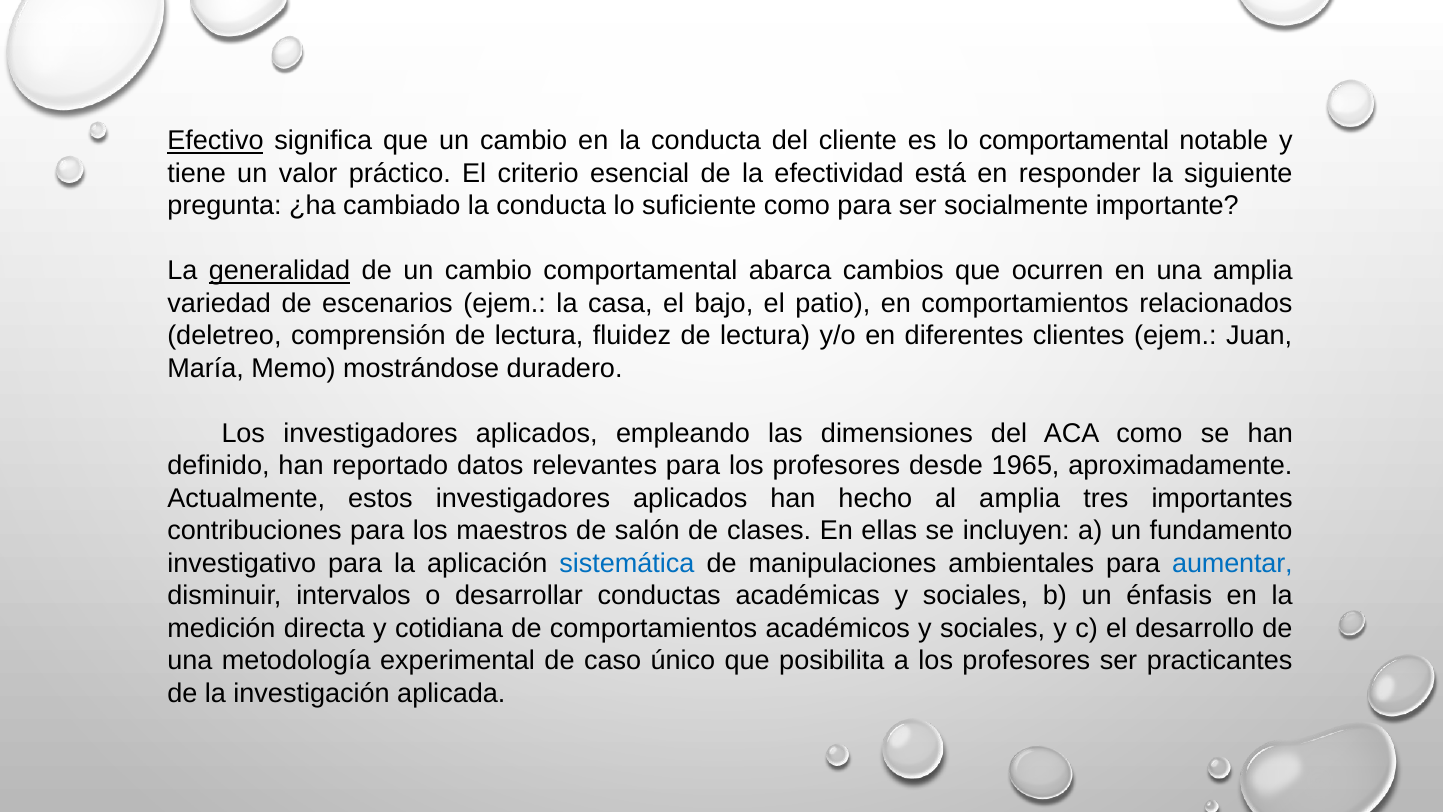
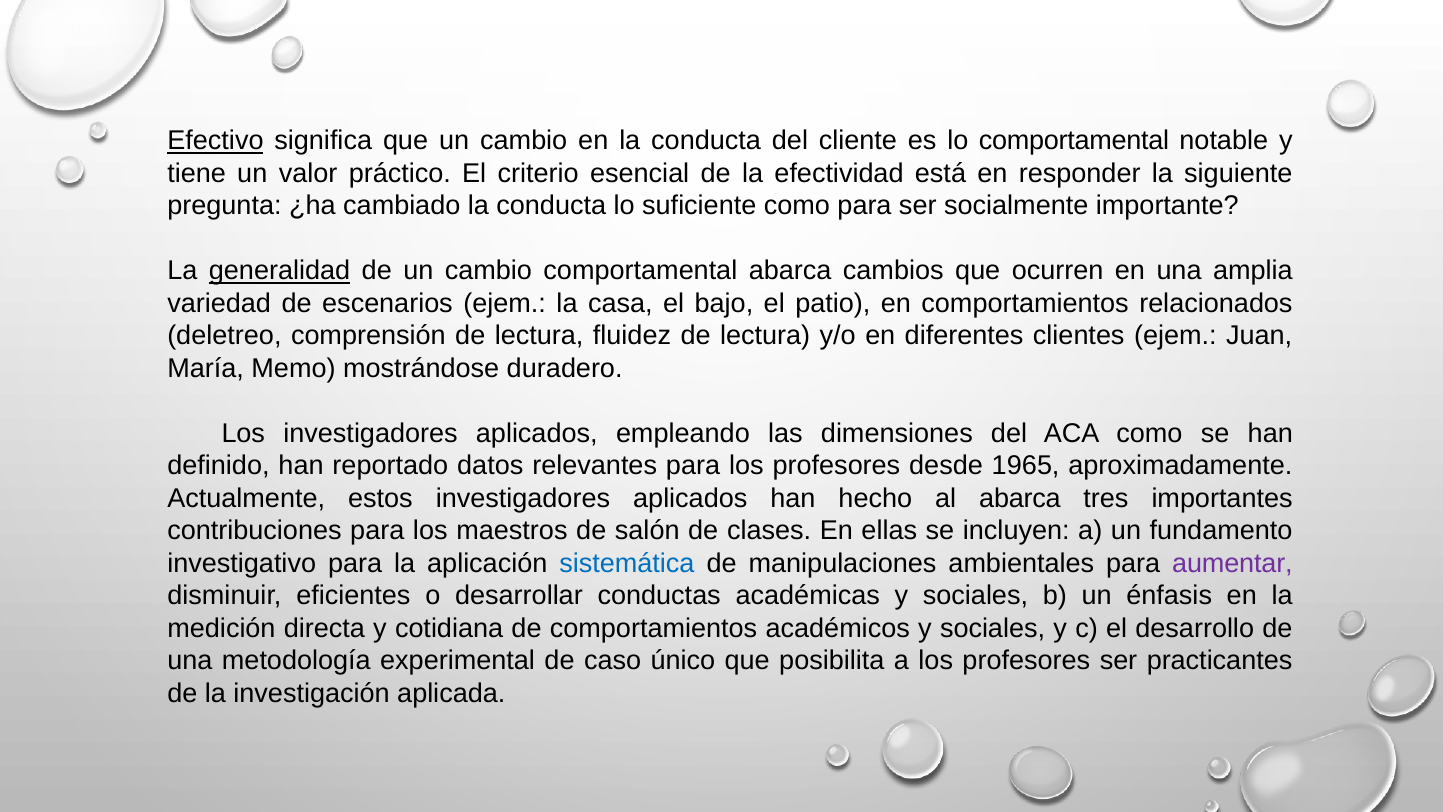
al amplia: amplia -> abarca (1020, 498)
aumentar colour: blue -> purple (1232, 563)
intervalos: intervalos -> eficientes (353, 596)
